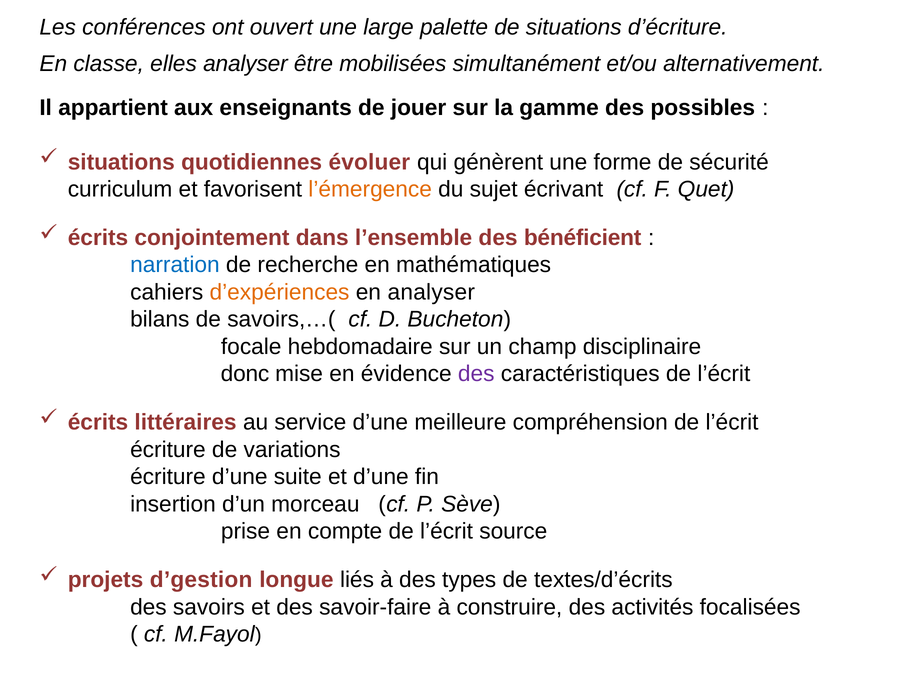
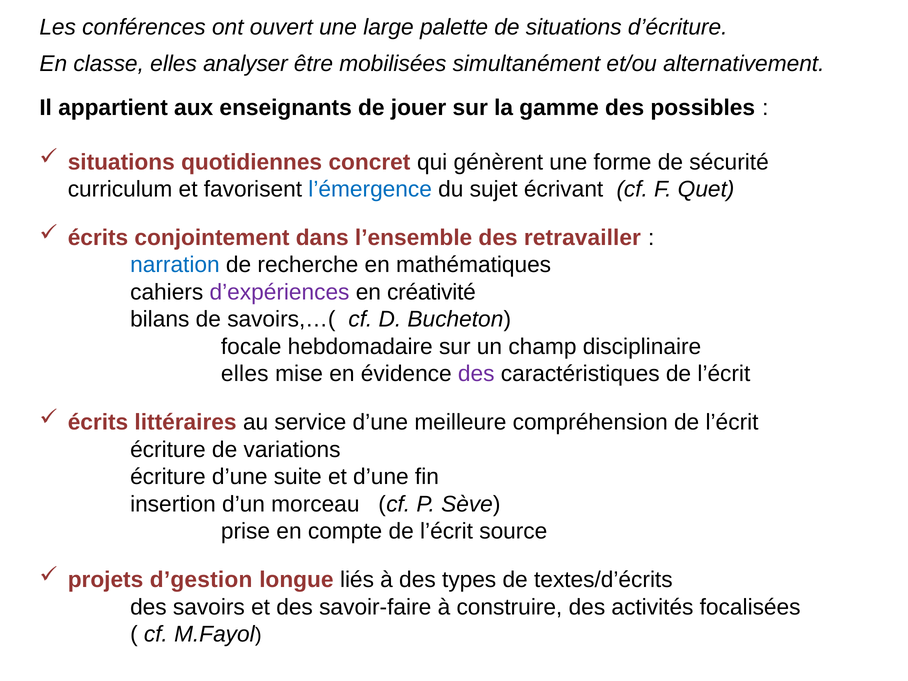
évoluer: évoluer -> concret (369, 162)
l’émergence colour: orange -> blue (370, 189)
bénéficient: bénéficient -> retravailler (582, 238)
d’expériences colour: orange -> purple (280, 292)
en analyser: analyser -> créativité (431, 292)
donc: donc -> elles (245, 374)
